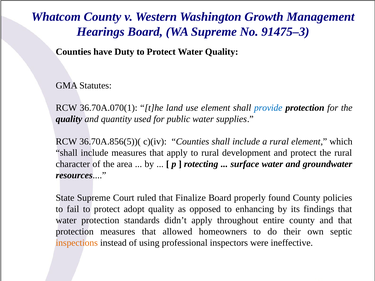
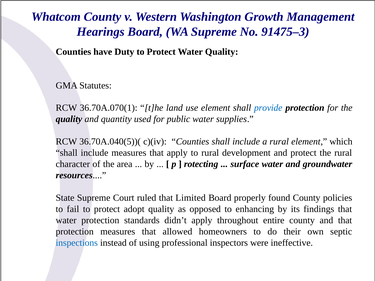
36.70A.856(5))(: 36.70A.856(5))( -> 36.70A.040(5))( (110, 142)
Finalize: Finalize -> Limited (191, 198)
inspections colour: orange -> blue (77, 243)
